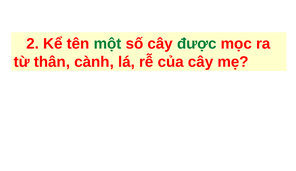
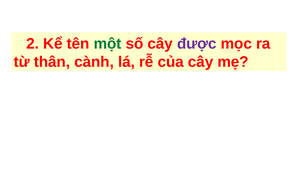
được colour: green -> purple (197, 44)
